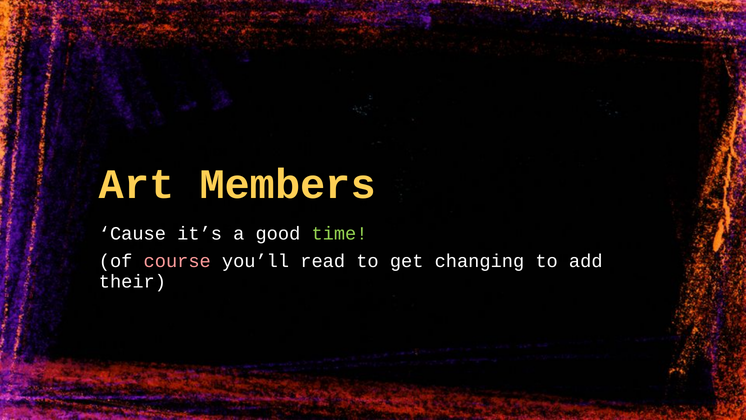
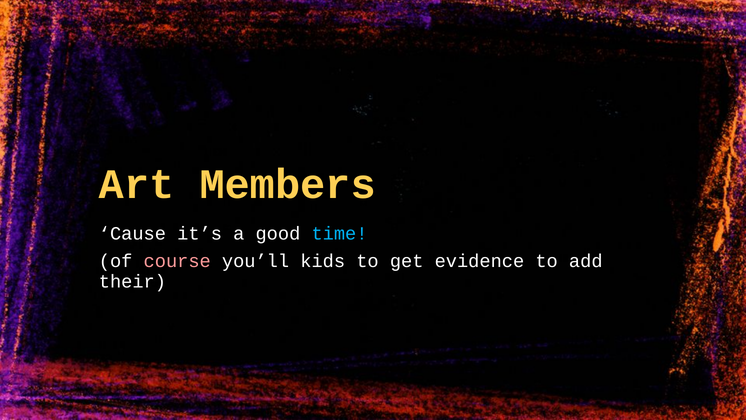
time colour: light green -> light blue (340, 233)
read: read -> kids (323, 261)
changing: changing -> evidence (479, 261)
